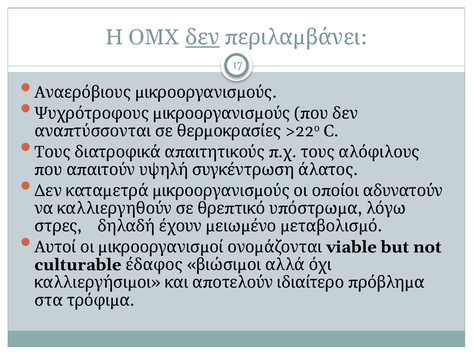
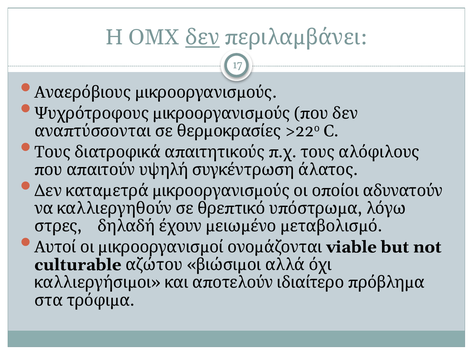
έδαφος: έδαφος -> αζώτου (154, 265)
